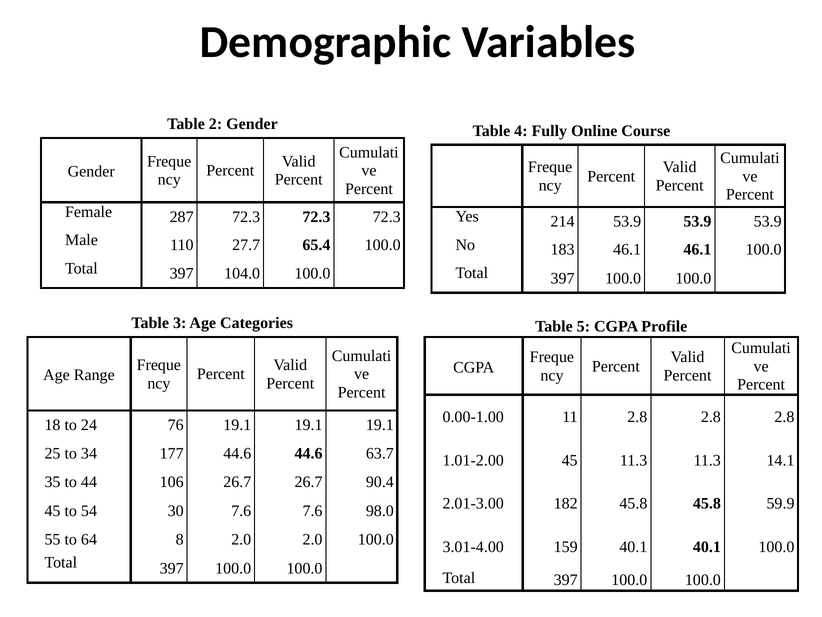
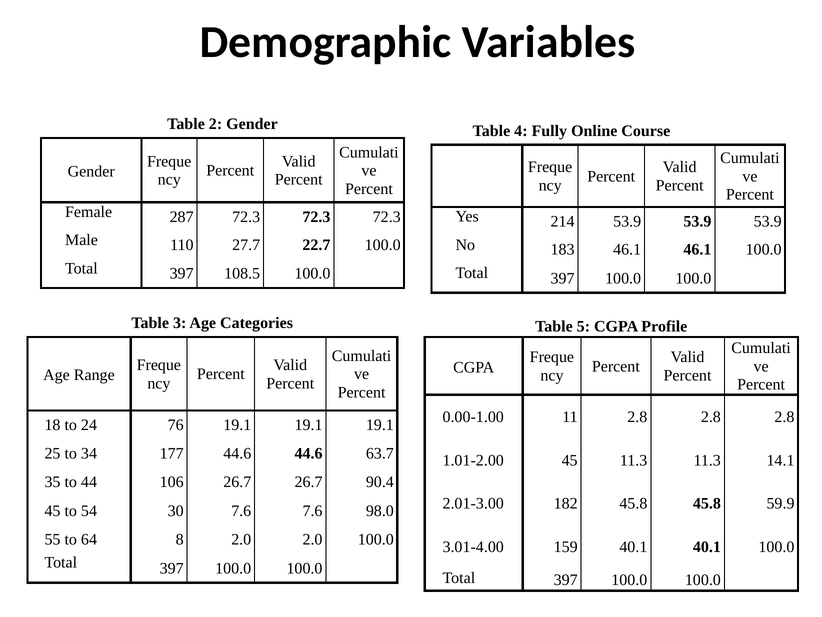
65.4: 65.4 -> 22.7 (316, 245)
104.0: 104.0 -> 108.5 (242, 273)
